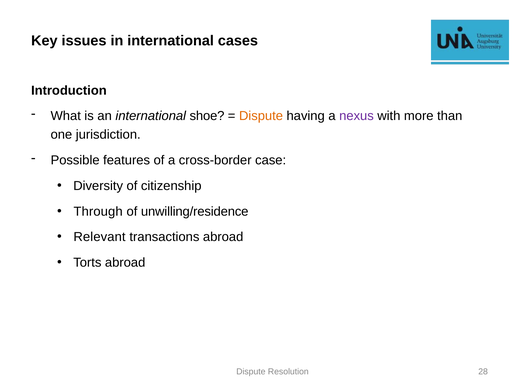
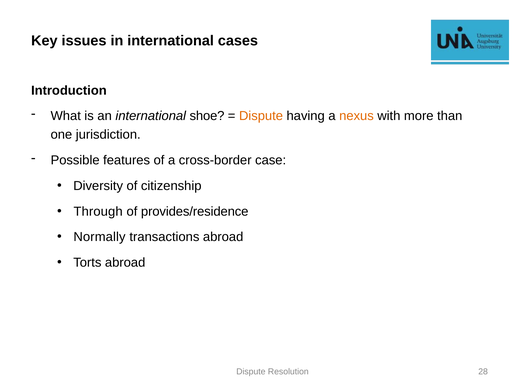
nexus colour: purple -> orange (356, 116)
unwilling/residence: unwilling/residence -> provides/residence (195, 212)
Relevant: Relevant -> Normally (100, 237)
